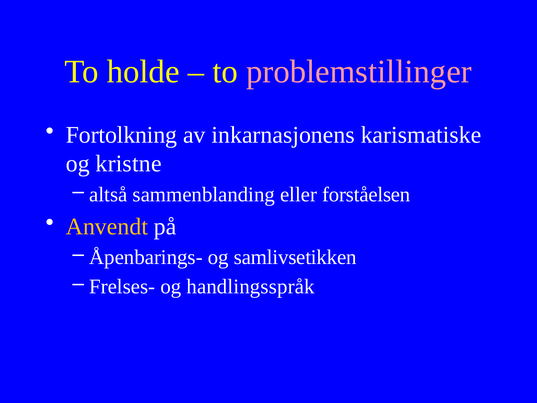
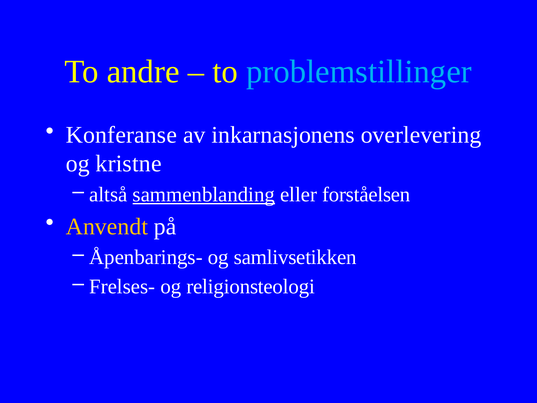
holde: holde -> andre (143, 72)
problemstillinger colour: pink -> light blue (359, 72)
Fortolkning: Fortolkning -> Konferanse (121, 135)
karismatiske: karismatiske -> overlevering (421, 135)
sammenblanding underline: none -> present (204, 195)
handlingsspråk: handlingsspråk -> religionsteologi (251, 286)
